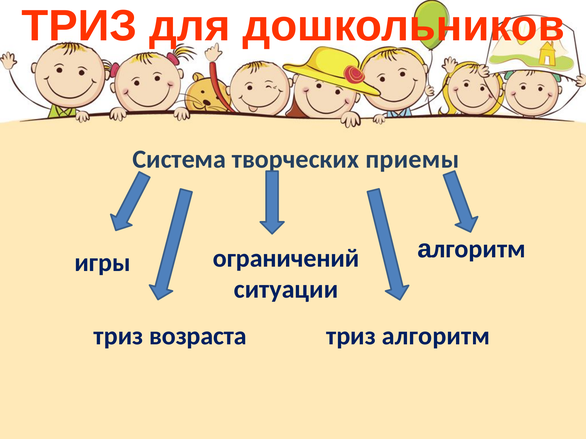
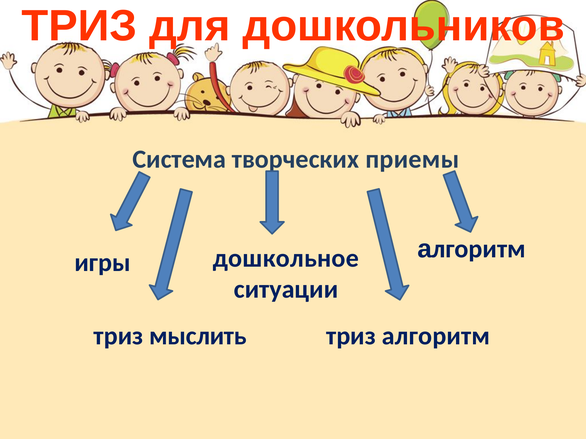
ограничений: ограничений -> дошкольное (286, 258)
возраста: возраста -> мыслить (198, 336)
